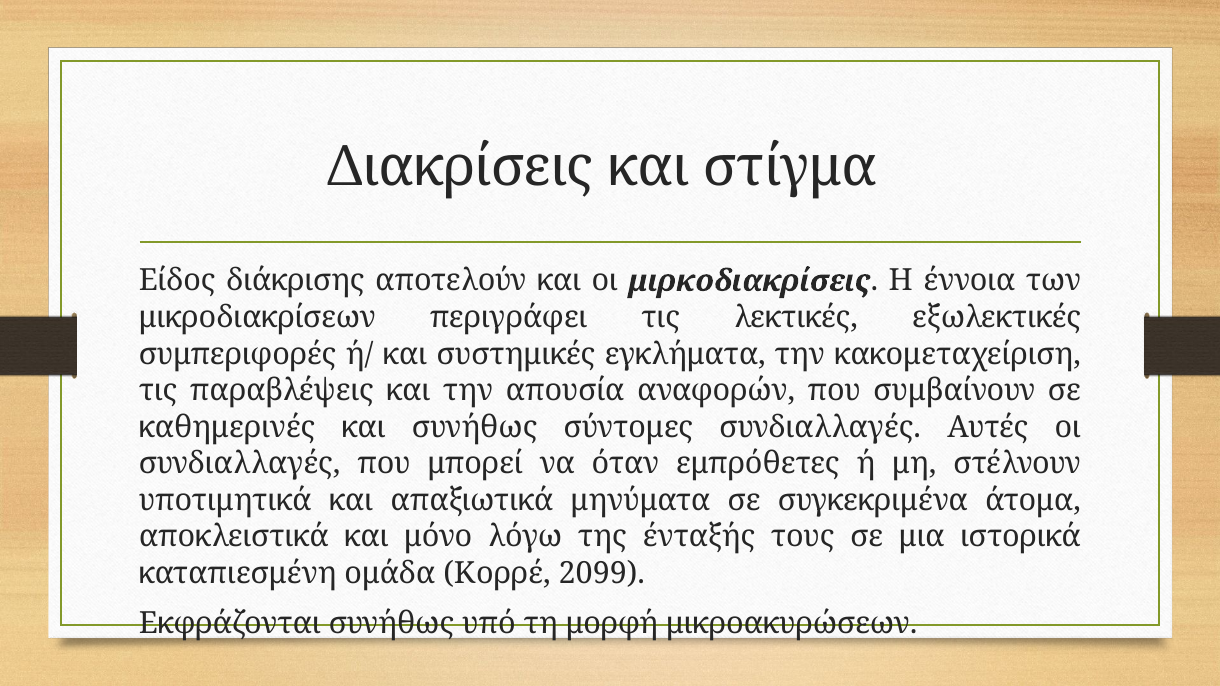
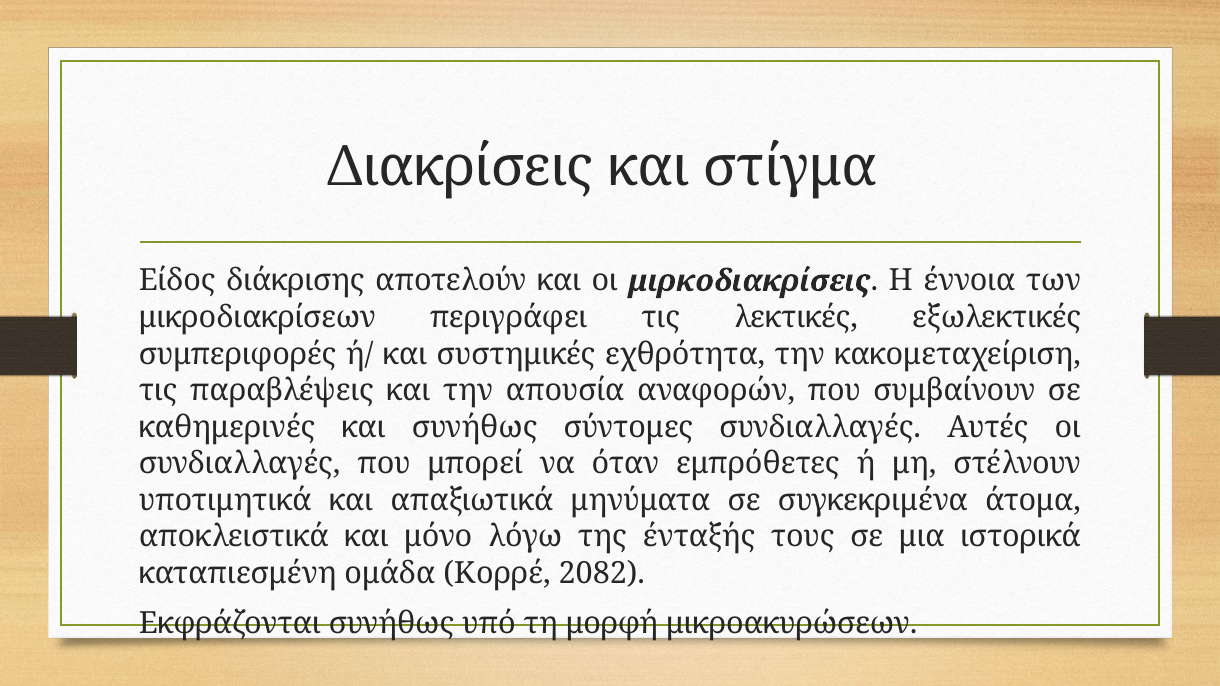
εγκλήματα: εγκλήματα -> εχθρότητα (685, 354)
2099: 2099 -> 2082 (602, 574)
